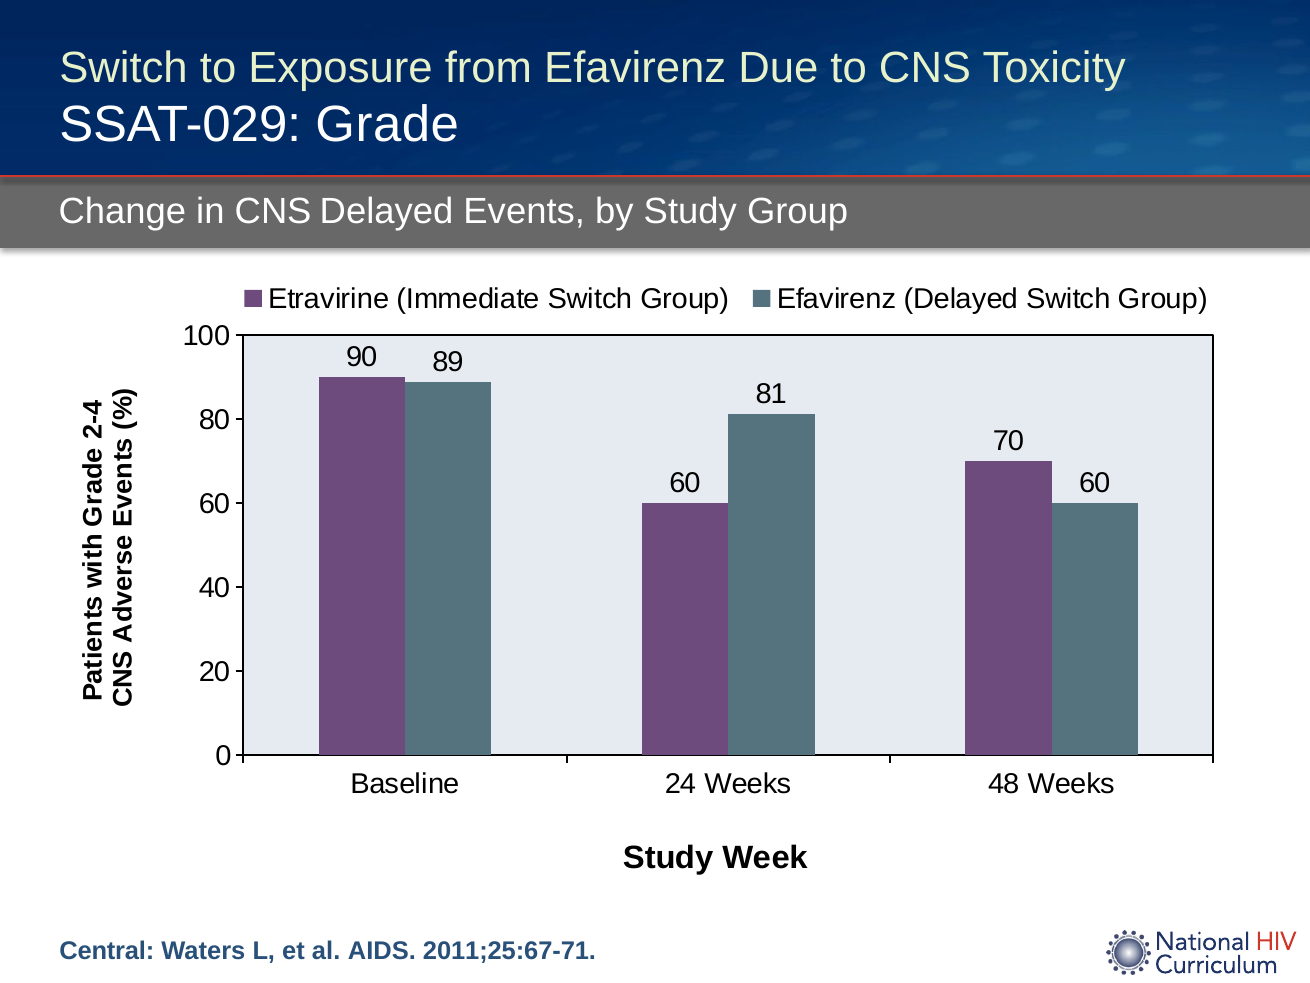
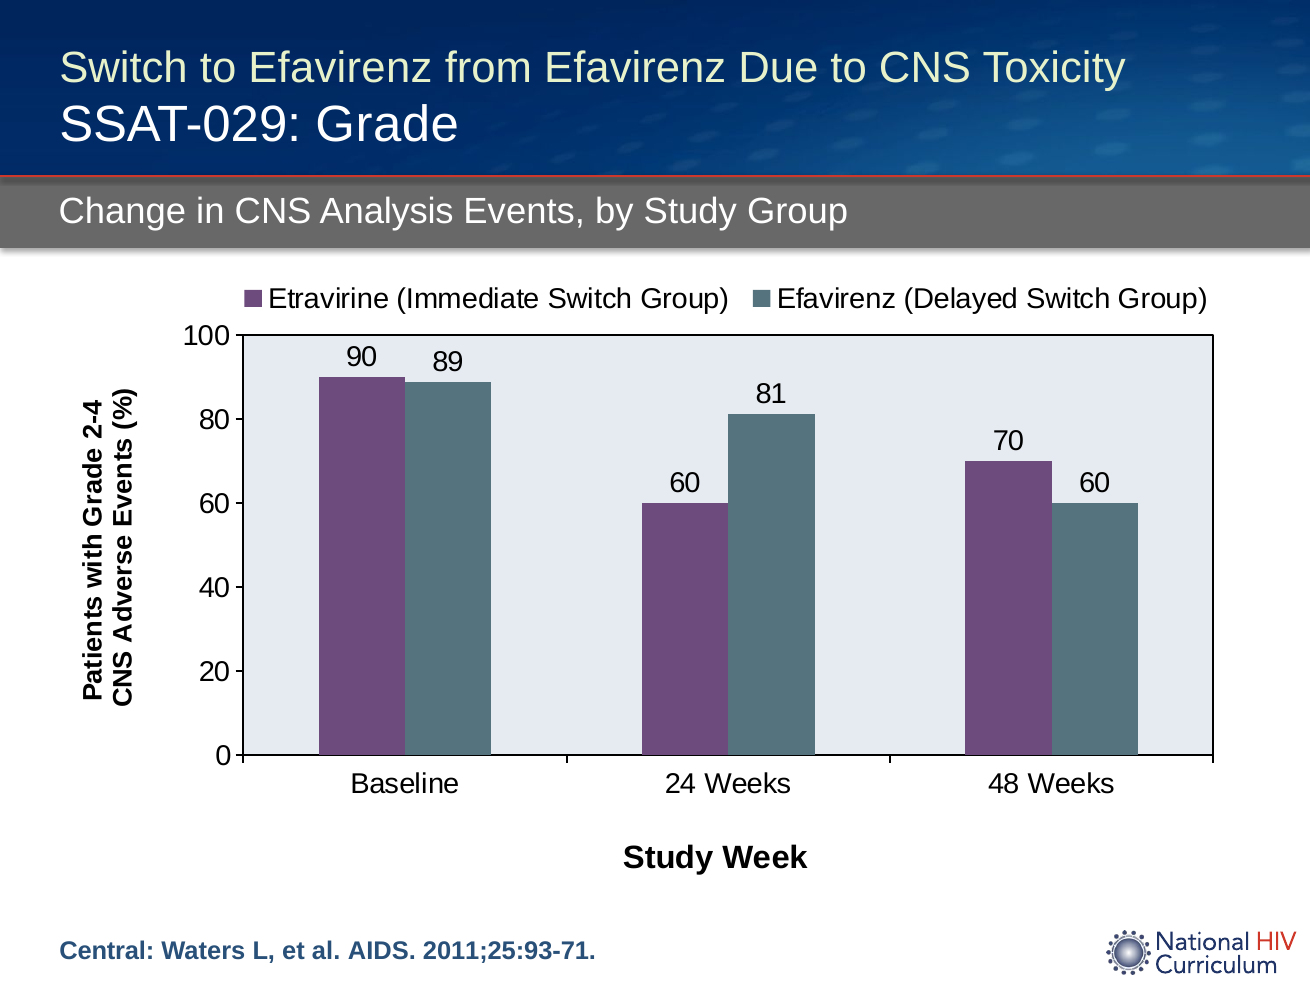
to Exposure: Exposure -> Efavirenz (340, 68)
CNS Delayed: Delayed -> Analysis (387, 212)
2011;25:67-71: 2011;25:67-71 -> 2011;25:93-71 (509, 950)
